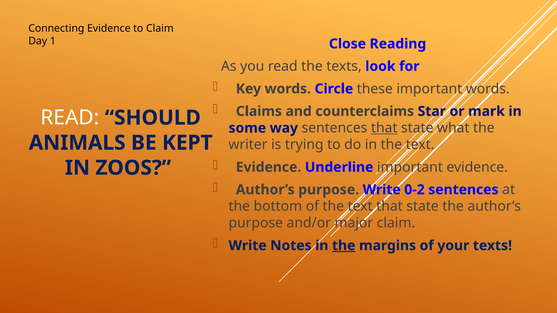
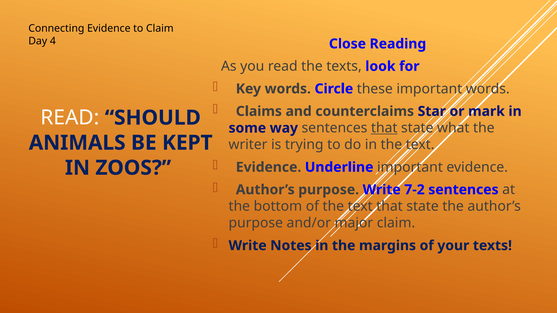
1: 1 -> 4 (53, 41)
0-2: 0-2 -> 7-2 (414, 190)
the underline: present -> none (344, 246)
